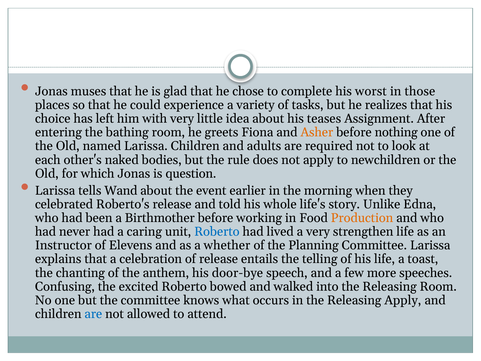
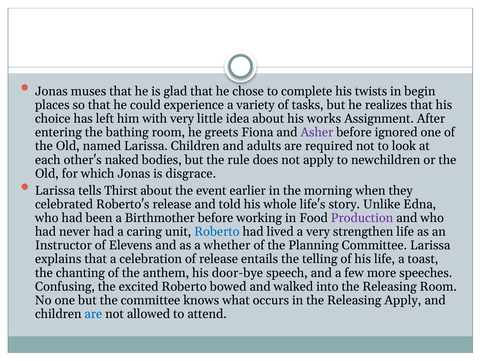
worst: worst -> twists (371, 91)
those: those -> begin (420, 91)
teases: teases -> works (324, 119)
Asher colour: orange -> purple (317, 132)
nothing: nothing -> ignored (396, 132)
question: question -> disgrace (191, 173)
Wand: Wand -> Thirst (121, 190)
Production colour: orange -> purple (362, 218)
